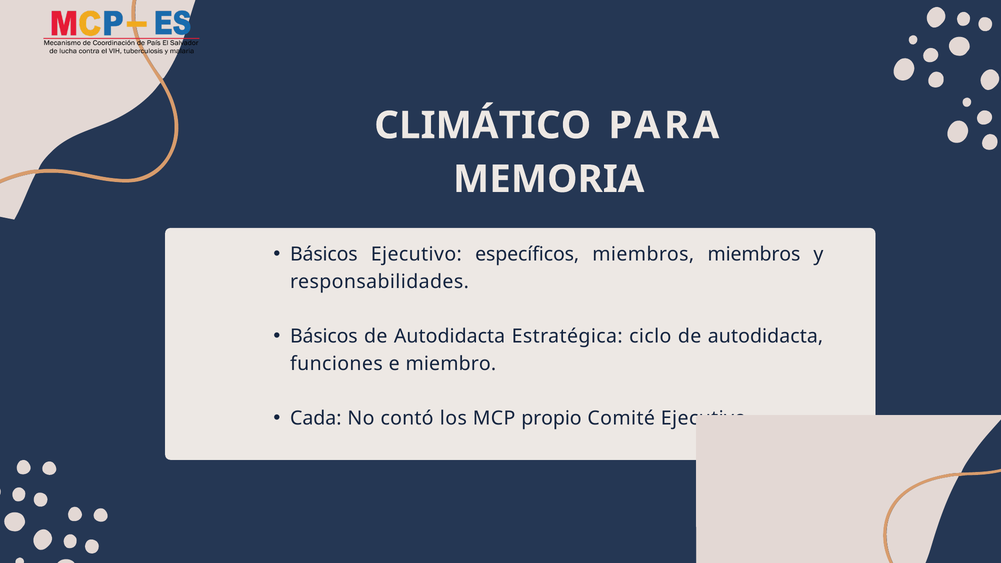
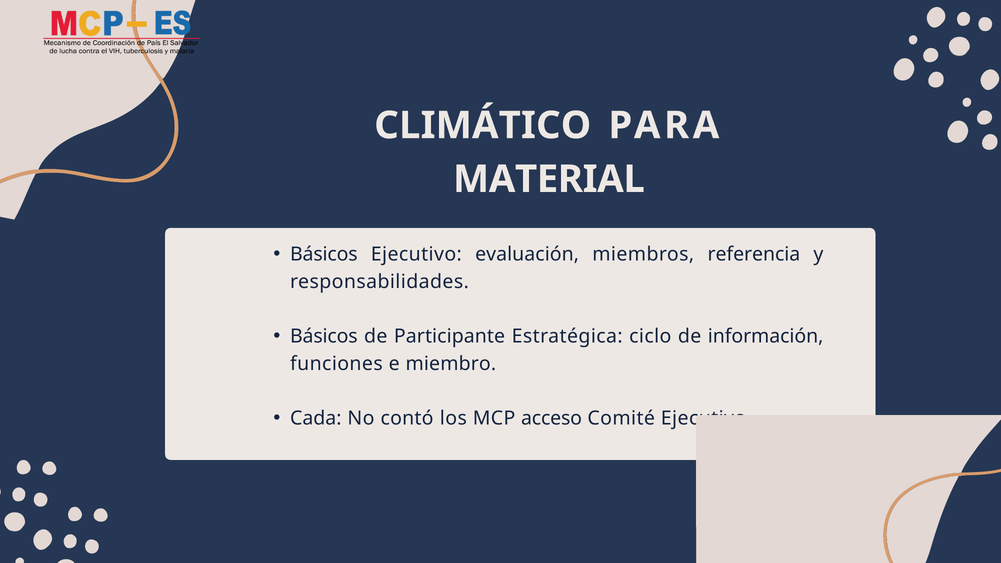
MEMORIA: MEMORIA -> MATERIAL (549, 179)
específicos: específicos -> evaluación (527, 254)
miembros miembros: miembros -> referencia (754, 254)
Autodidacta: Autodidacta -> Participante (450, 336)
ciclo de autodidacta: autodidacta -> información (766, 336)
propio: propio -> acceso (552, 418)
